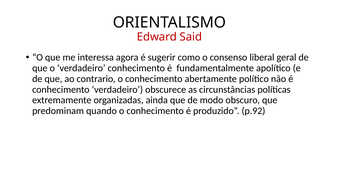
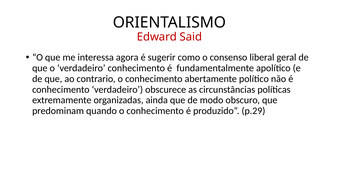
p.92: p.92 -> p.29 (253, 111)
